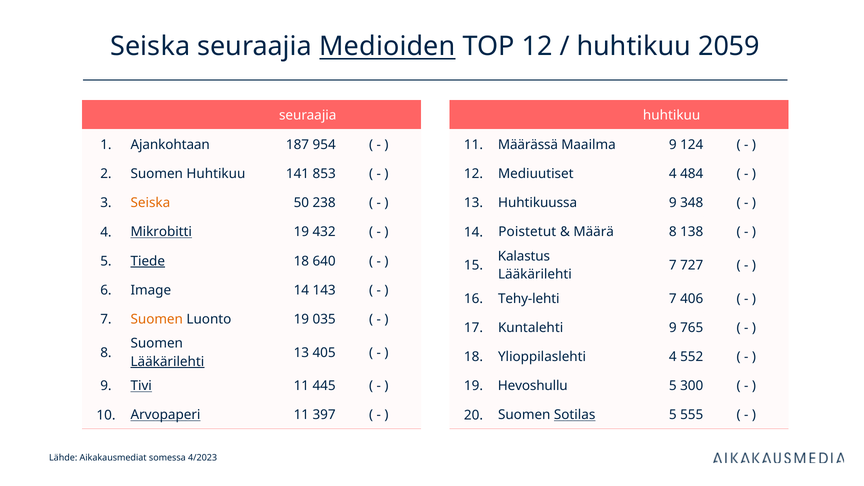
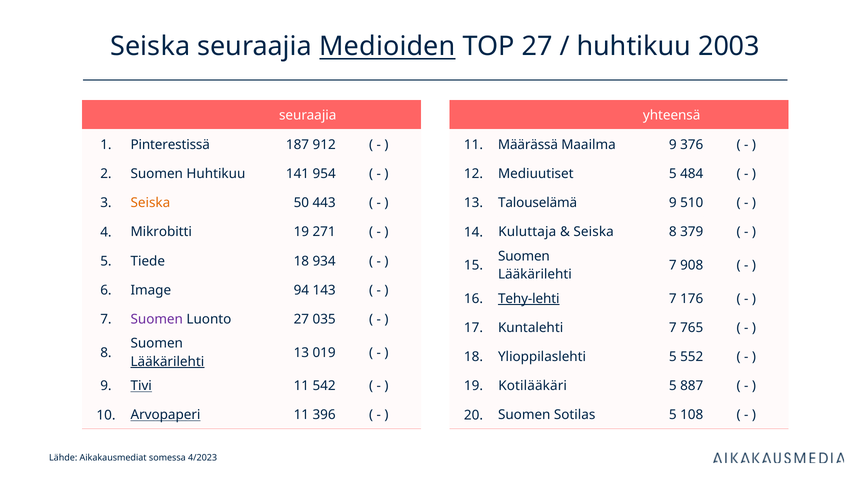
TOP 12: 12 -> 27 (537, 46)
2059: 2059 -> 2003 (729, 46)
huhtikuu: huhtikuu -> yhteensä (672, 115)
Ajankohtaan: Ajankohtaan -> Pinterestissä (170, 145)
954: 954 -> 912 (324, 145)
124: 124 -> 376 (692, 145)
853: 853 -> 954 (324, 174)
Mediuutiset 4: 4 -> 5 (673, 174)
238: 238 -> 443 (324, 203)
Huhtikuussa: Huhtikuussa -> Talouselämä (538, 203)
348: 348 -> 510 (692, 203)
Mikrobitti underline: present -> none (161, 232)
432: 432 -> 271 (324, 232)
Poistetut: Poistetut -> Kuluttaja (527, 232)
Määrä: Määrä -> Seiska (594, 232)
138: 138 -> 379 (692, 232)
Kalastus: Kalastus -> Suomen (524, 256)
Tiede underline: present -> none (148, 261)
640: 640 -> 934 (324, 261)
727: 727 -> 908 (692, 265)
Image 14: 14 -> 94 (301, 290)
Tehy-lehti underline: none -> present (529, 299)
406: 406 -> 176 (692, 299)
Suomen colour: orange -> purple (157, 319)
Luonto 19: 19 -> 27 (301, 319)
Kuntalehti 9: 9 -> 7 (673, 328)
405: 405 -> 019 (324, 353)
Ylioppilaslehti 4: 4 -> 5 (673, 357)
445: 445 -> 542 (324, 386)
Hevoshullu: Hevoshullu -> Kotilääkäri (533, 386)
300: 300 -> 887 (692, 386)
397: 397 -> 396 (324, 415)
Sotilas underline: present -> none (575, 415)
555: 555 -> 108 (692, 415)
